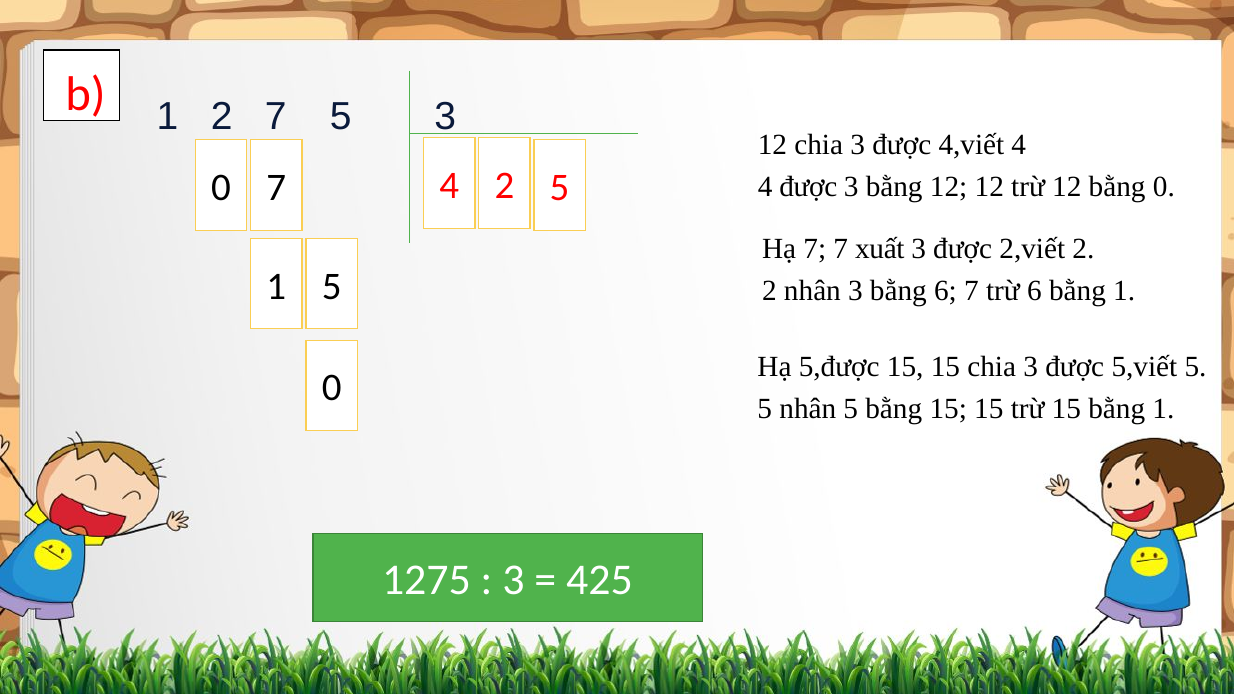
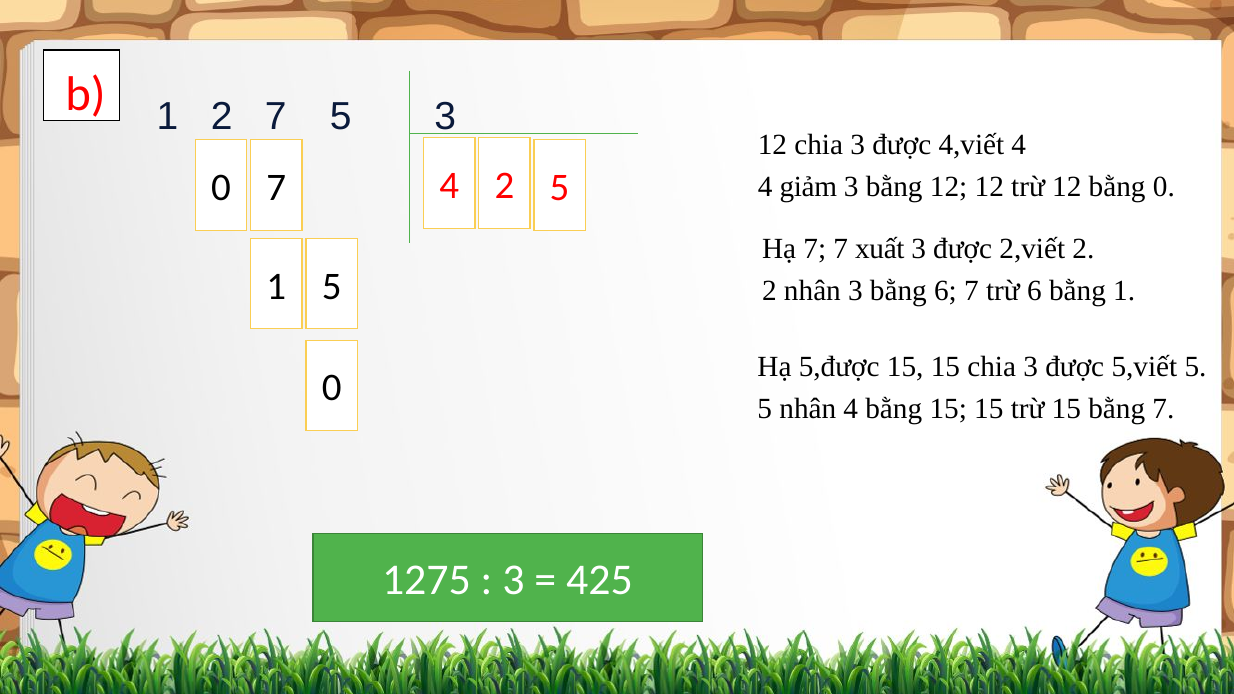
4 được: được -> giảm (808, 187)
nhân 5: 5 -> 4 (851, 409)
15 bằng 1: 1 -> 7 (1163, 409)
